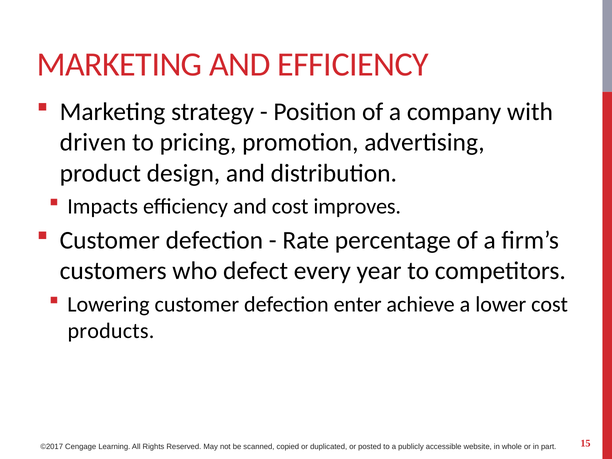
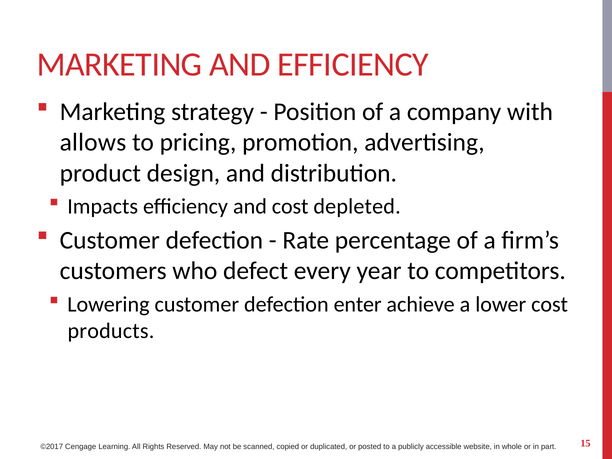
driven: driven -> allows (93, 143)
improves: improves -> depleted (357, 207)
